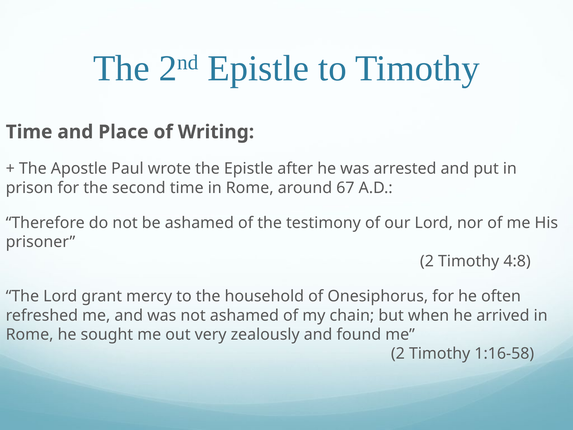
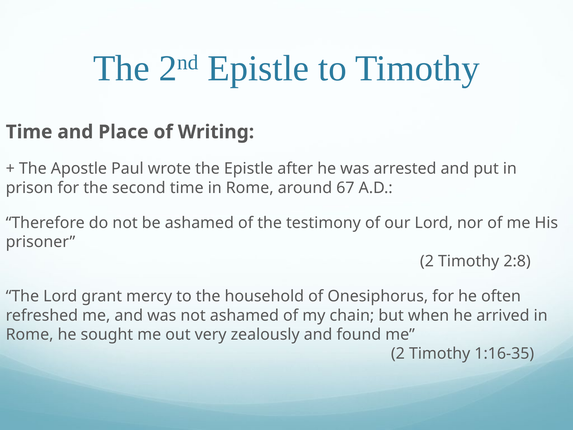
4:8: 4:8 -> 2:8 (517, 261)
1:16-58: 1:16-58 -> 1:16-35 (504, 354)
